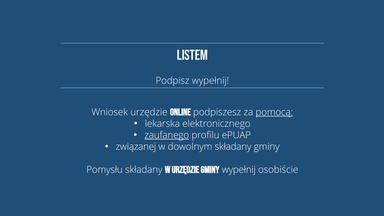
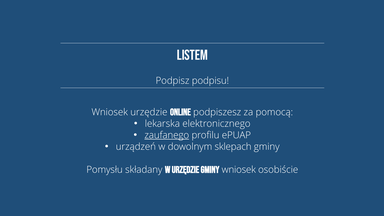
Podpisz wypełnij: wypełnij -> podpisu (210, 81)
pomocą underline: present -> none (274, 112)
związanej: związanej -> urządzeń (136, 147)
dowolnym składany: składany -> sklepach (233, 147)
gminy wypełnij: wypełnij -> wniosek (239, 170)
